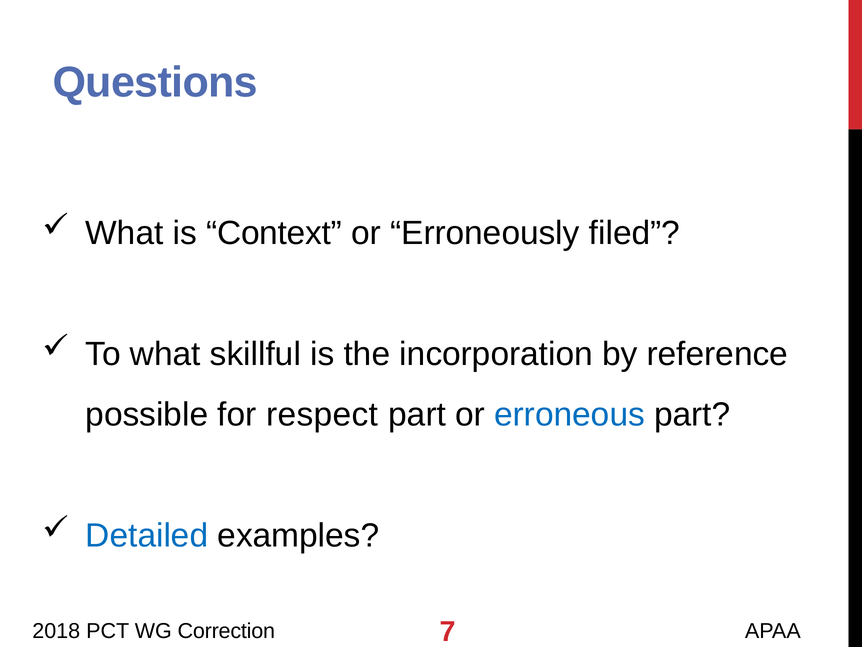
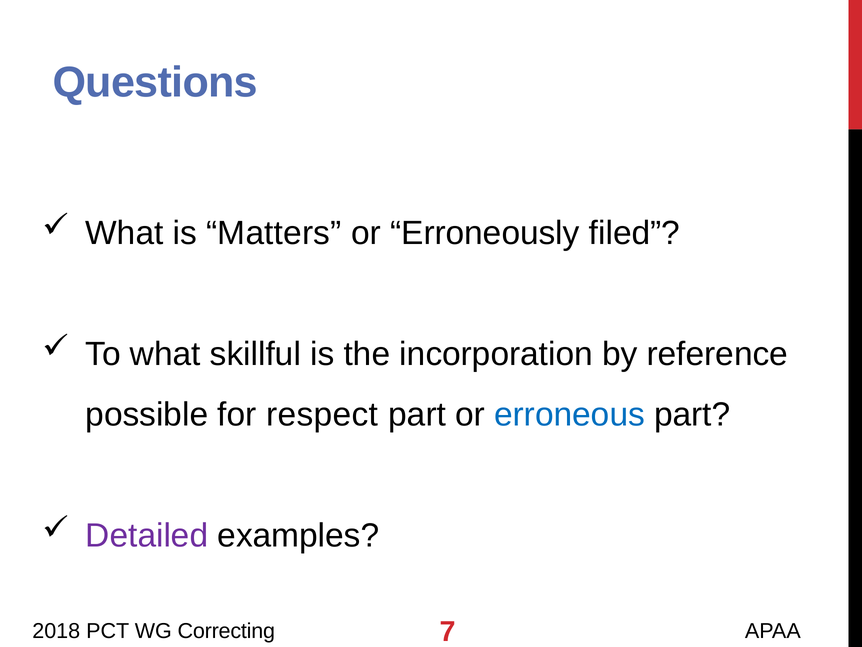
Context: Context -> Matters (274, 233)
Detailed colour: blue -> purple (147, 535)
Correction: Correction -> Correcting (226, 631)
